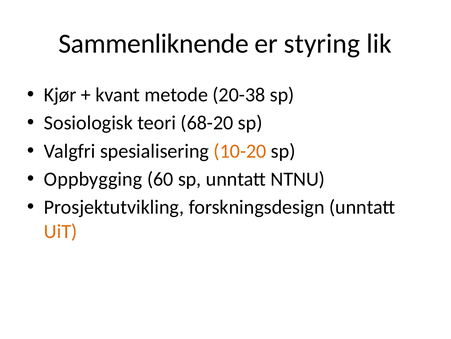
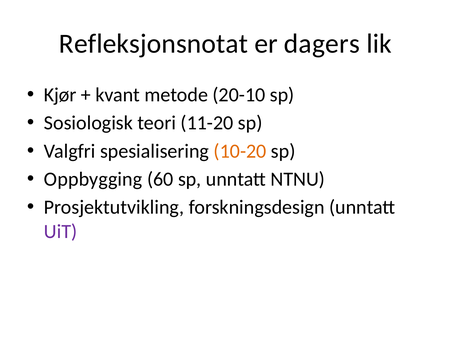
Sammenliknende: Sammenliknende -> Refleksjonsnotat (153, 44)
styring: styring -> dagers (322, 44)
20-38: 20-38 -> 20-10 (239, 95)
68-20: 68-20 -> 11-20 (207, 123)
UiT colour: orange -> purple (61, 231)
